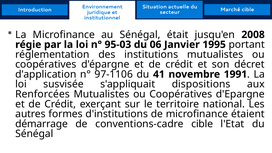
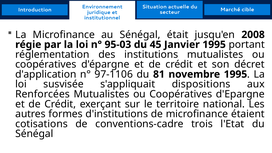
06: 06 -> 45 (156, 45)
41: 41 -> 81 (159, 74)
novembre 1991: 1991 -> 1995 (235, 74)
démarrage: démarrage -> cotisations (41, 124)
conventions-cadre cible: cible -> trois (202, 124)
